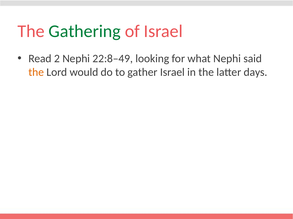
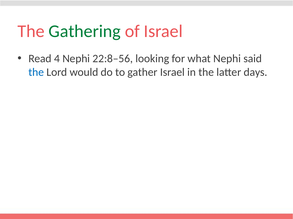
2: 2 -> 4 (57, 59)
22:8–49: 22:8–49 -> 22:8–56 (113, 59)
the colour: orange -> blue (36, 72)
